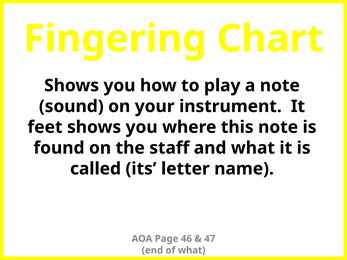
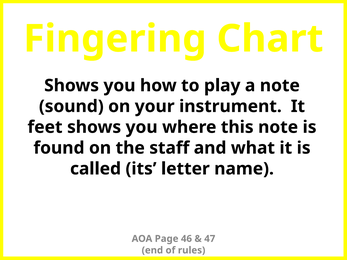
of what: what -> rules (192, 250)
